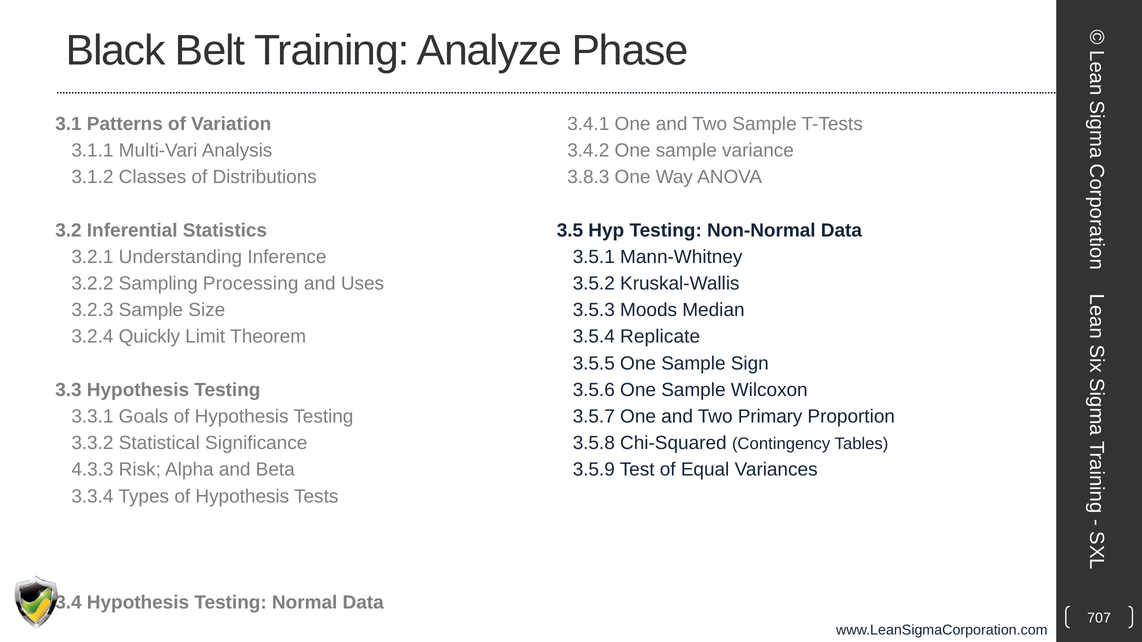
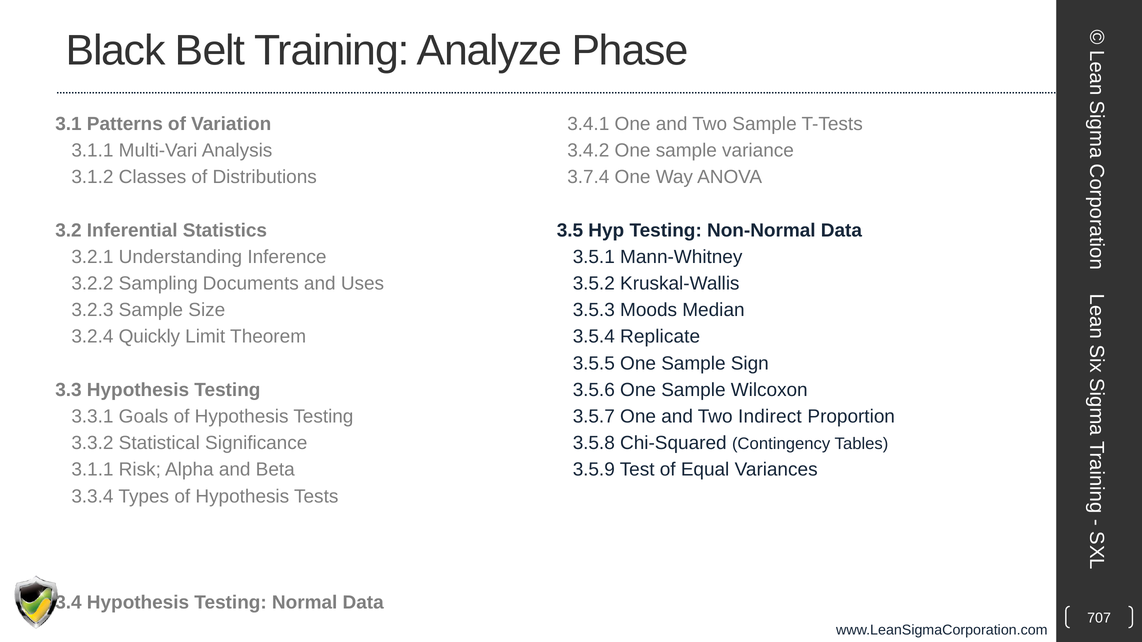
3.8.3: 3.8.3 -> 3.7.4 (588, 177)
Processing: Processing -> Documents (251, 284)
Primary: Primary -> Indirect (770, 417)
4.3.3: 4.3.3 -> 3.1.1 (93, 470)
